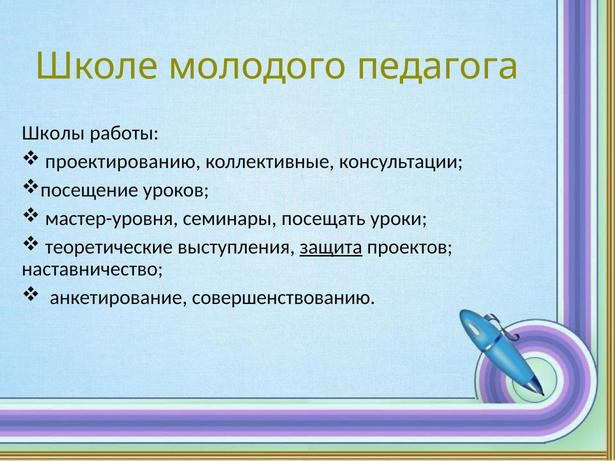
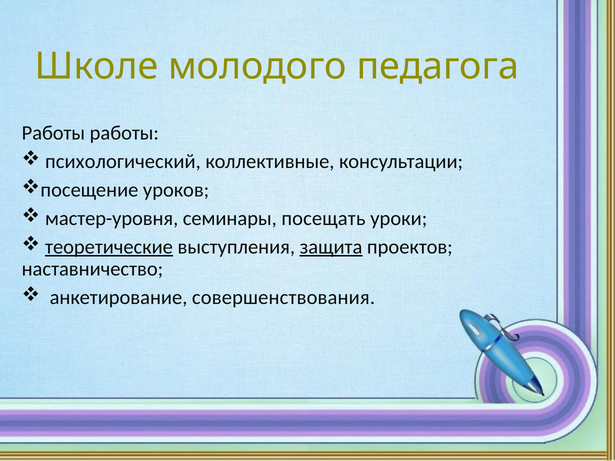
Школы: Школы -> Работы (53, 133)
проектированию: проектированию -> психологический (123, 161)
теоретические underline: none -> present (109, 247)
совершенствованию: совершенствованию -> совершенствования (284, 298)
